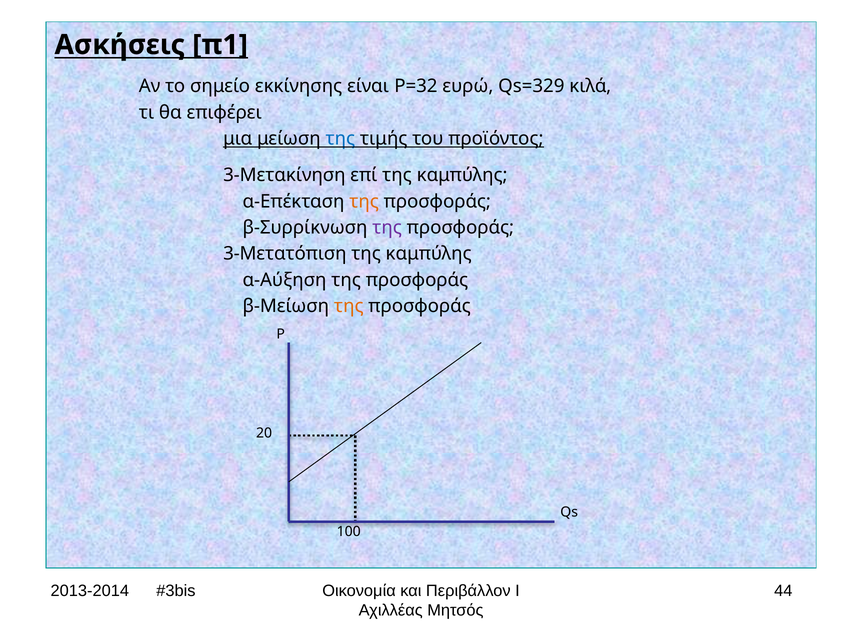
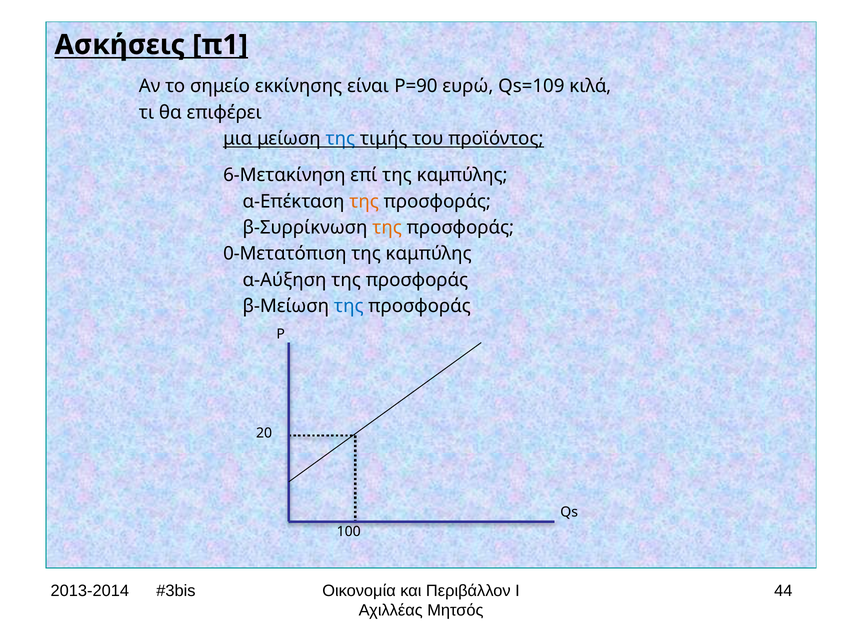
P=32: P=32 -> P=90 (416, 86)
Qs=329: Qs=329 -> Qs=109 (531, 86)
3-Μετακίνηση: 3-Μετακίνηση -> 6-Μετακίνηση (284, 175)
της colour: purple -> orange (387, 228)
3-Μετατόπιση: 3-Μετατόπιση -> 0-Μετατόπιση (285, 254)
της colour: orange -> blue (349, 306)
